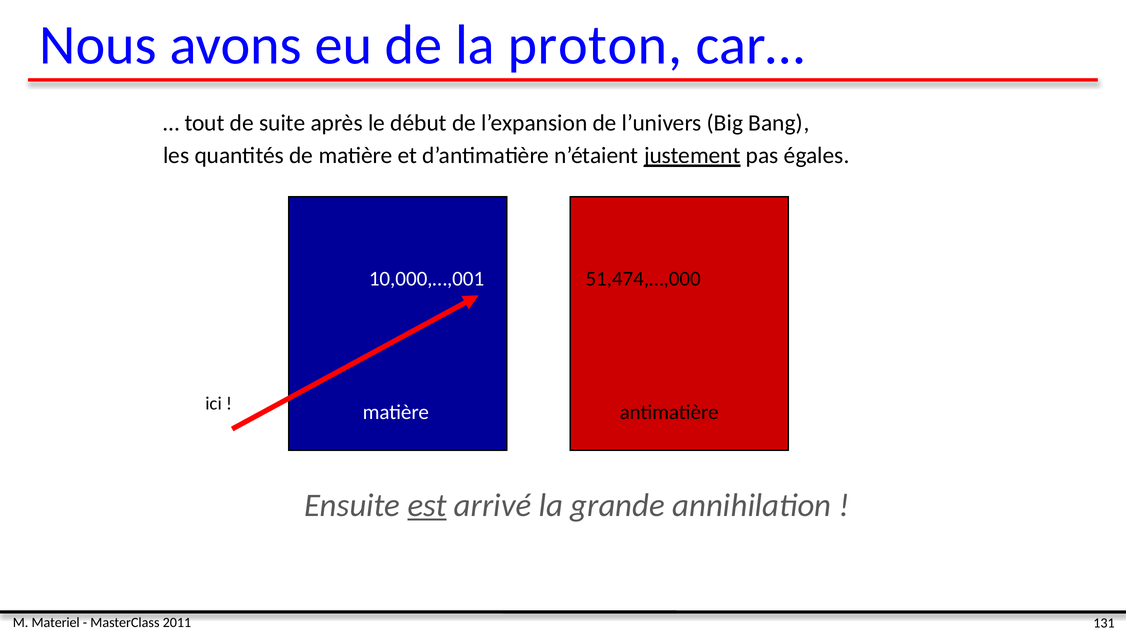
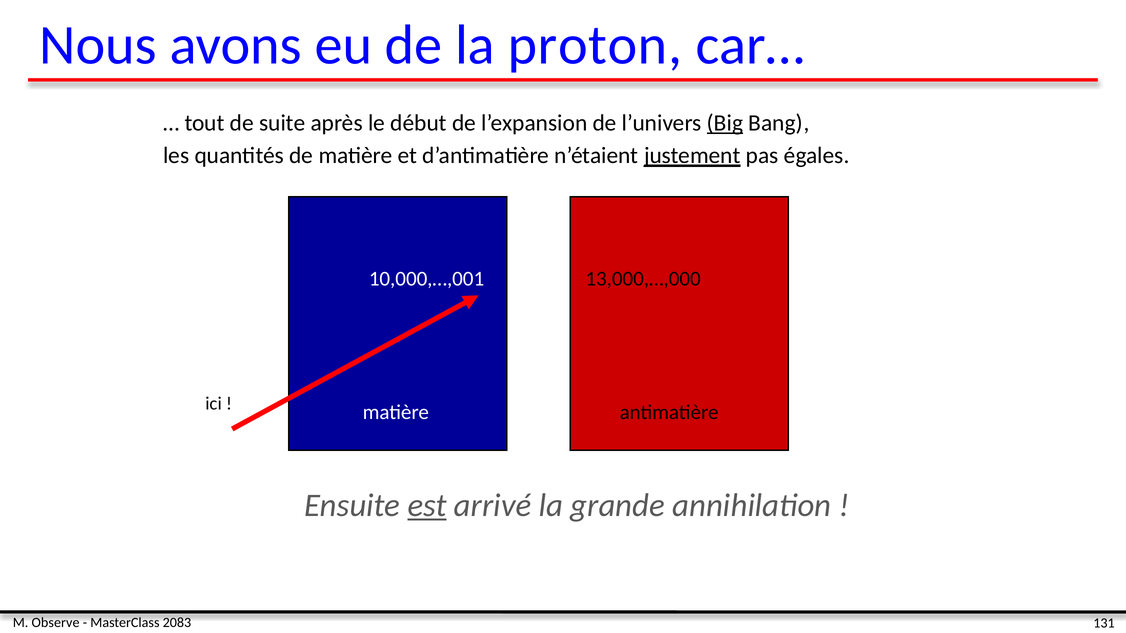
Big underline: none -> present (725, 123)
51,474,…,000: 51,474,…,000 -> 13,000,…,000 (643, 279)
Materiel: Materiel -> Observe (56, 623)
2011: 2011 -> 2083 (177, 623)
